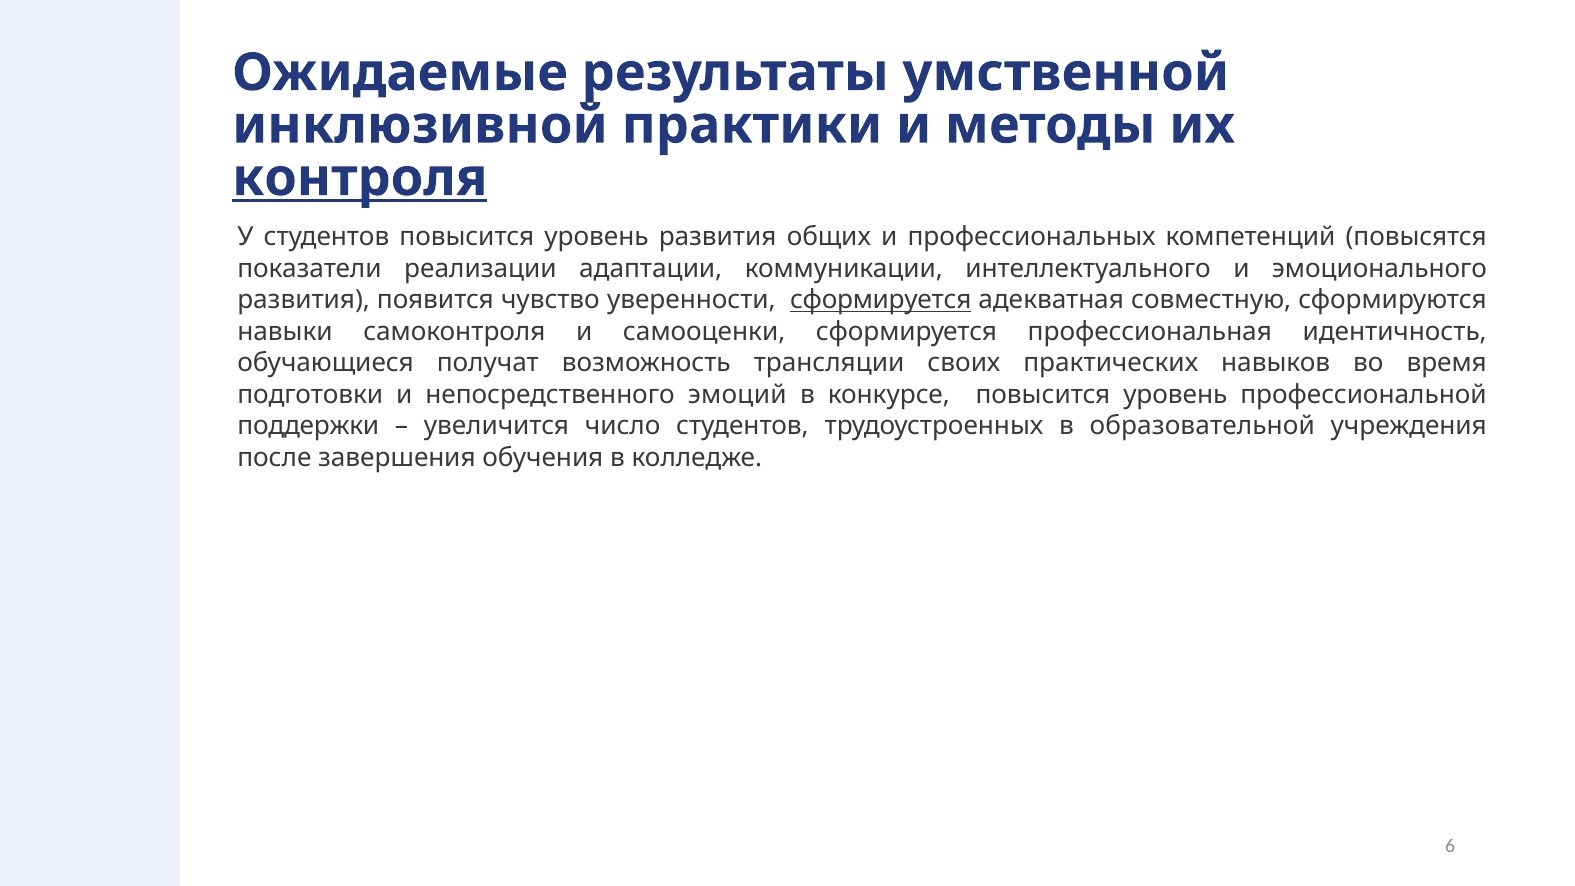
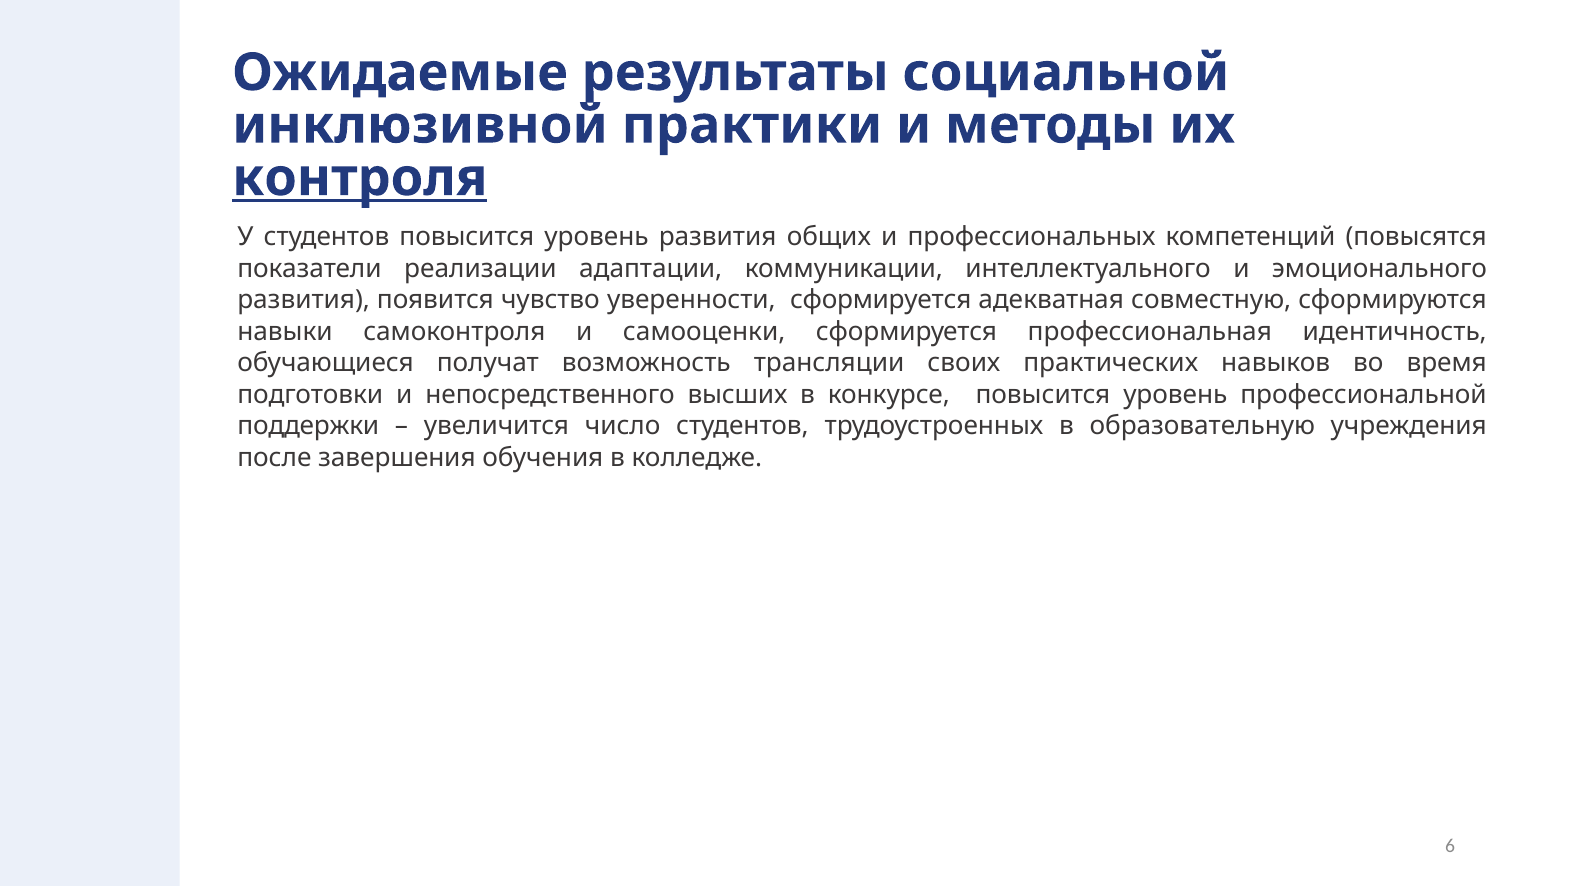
умственной: умственной -> социальной (1066, 73)
сформируется underline: present -> none (881, 300)
эмоций: эмоций -> высших (738, 394)
образовательной: образовательной -> образовательную (1202, 426)
